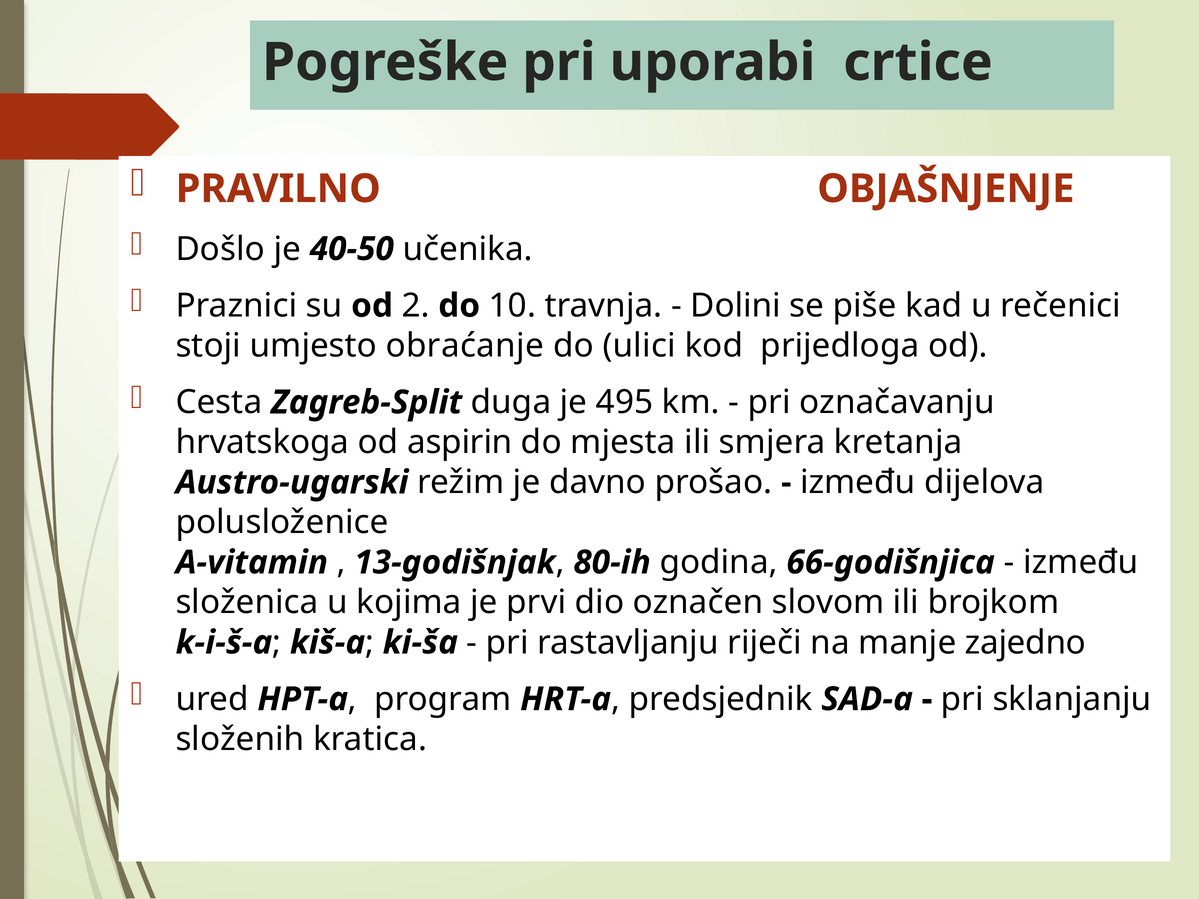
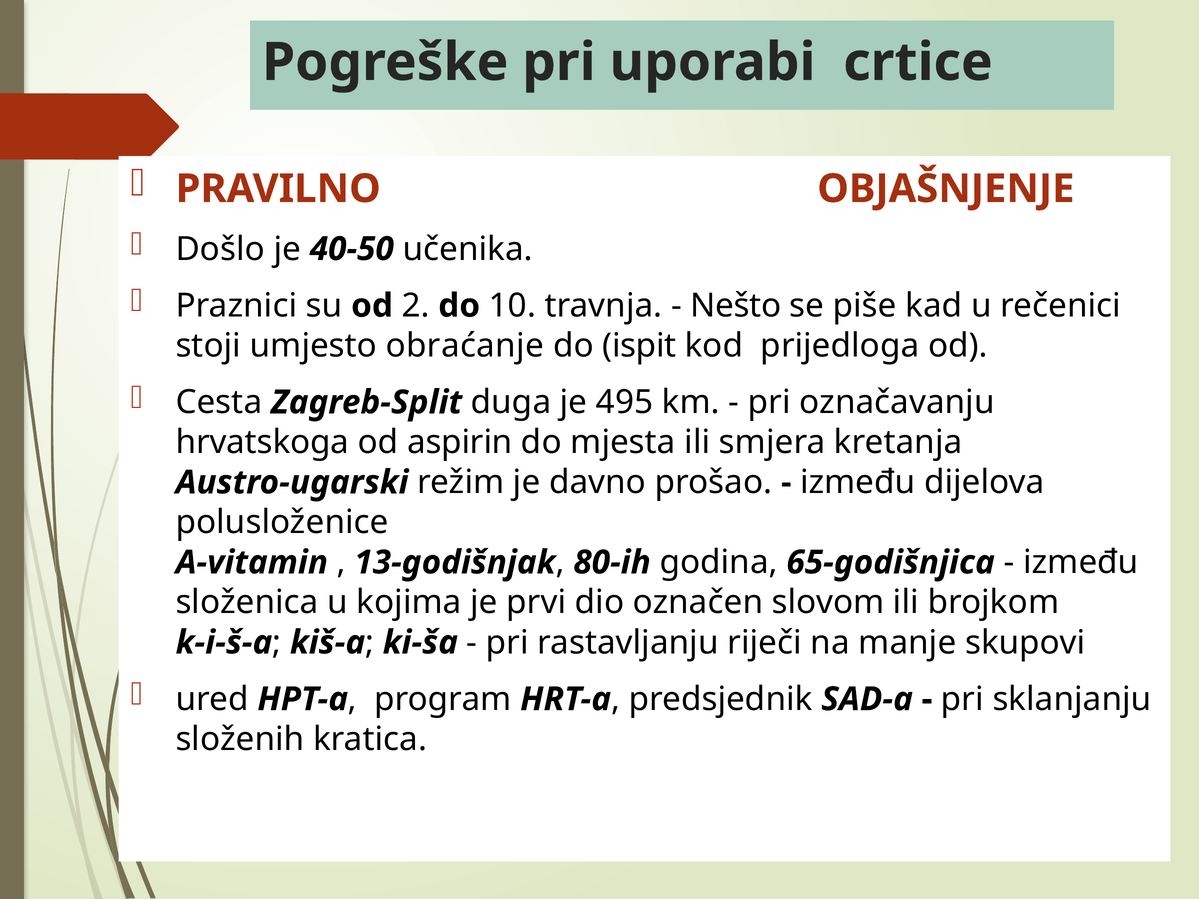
Dolini: Dolini -> Nešto (736, 306)
ulici: ulici -> ispit (639, 346)
66-godišnjica: 66-godišnjica -> 65-godišnjica (891, 563)
zajedno: zajedno -> skupovi (1025, 643)
